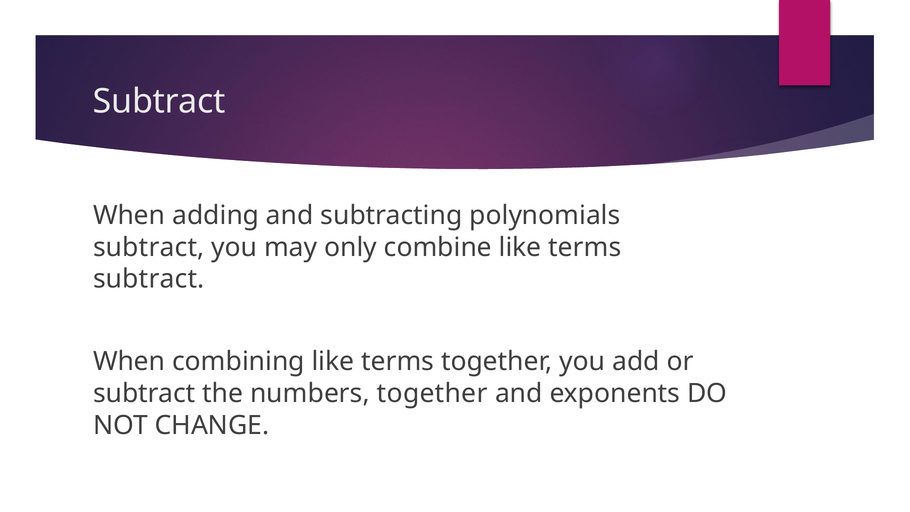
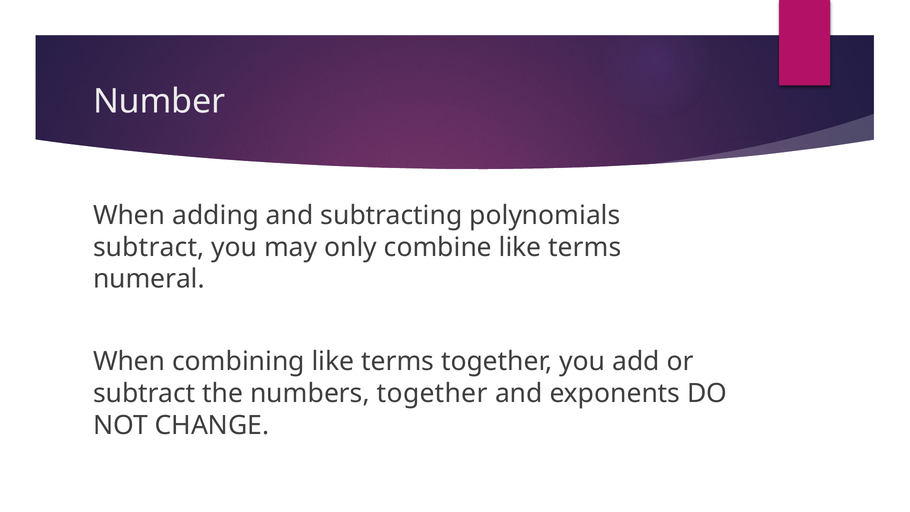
Subtract: Subtract -> Number (159, 101)
subtract: subtract -> numeral (149, 279)
